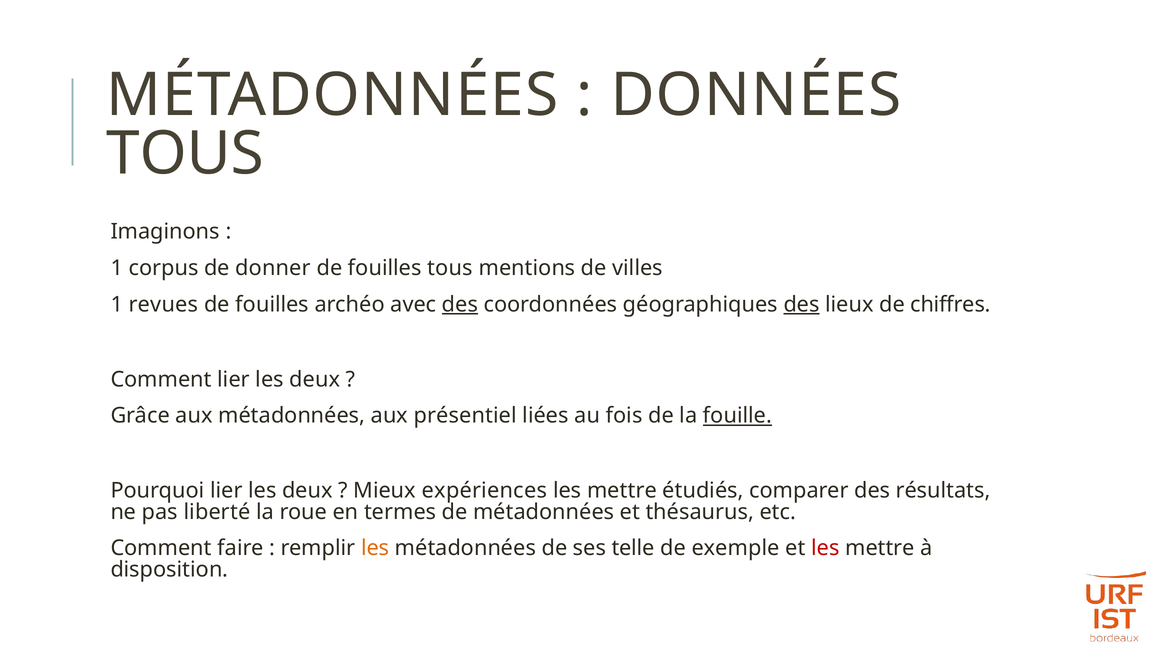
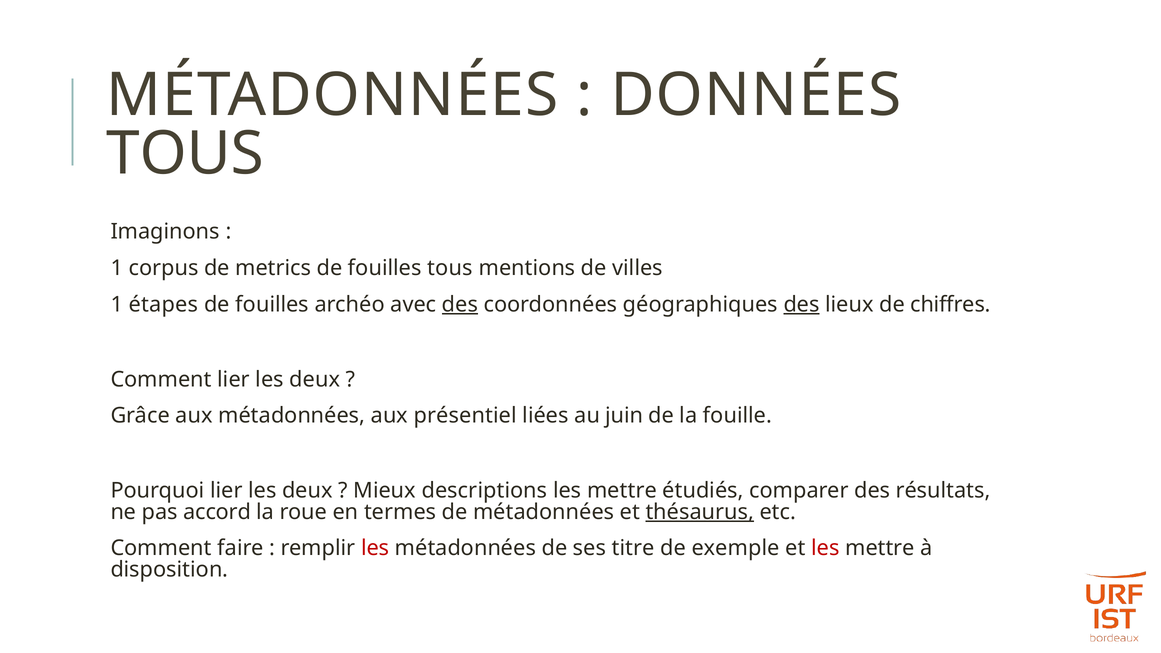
donner: donner -> metrics (273, 268)
revues: revues -> étapes (163, 304)
fois: fois -> juin (624, 416)
fouille underline: present -> none (737, 416)
expériences: expériences -> descriptions (485, 491)
liberté: liberté -> accord (217, 512)
thésaurus underline: none -> present (700, 512)
les colour: orange -> red (375, 548)
telle: telle -> titre (633, 548)
